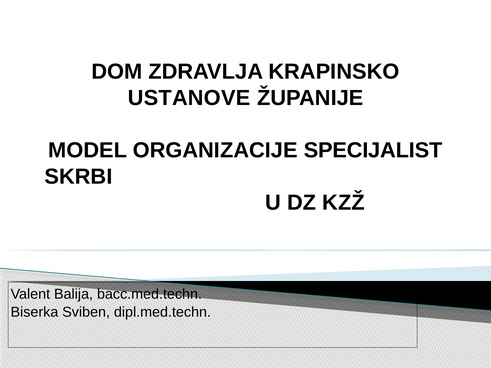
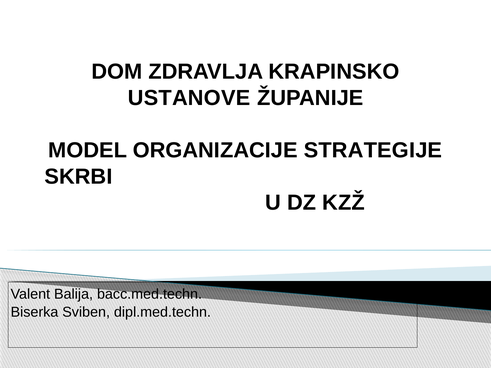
SPECIJALIST: SPECIJALIST -> STRATEGIJE (373, 150)
